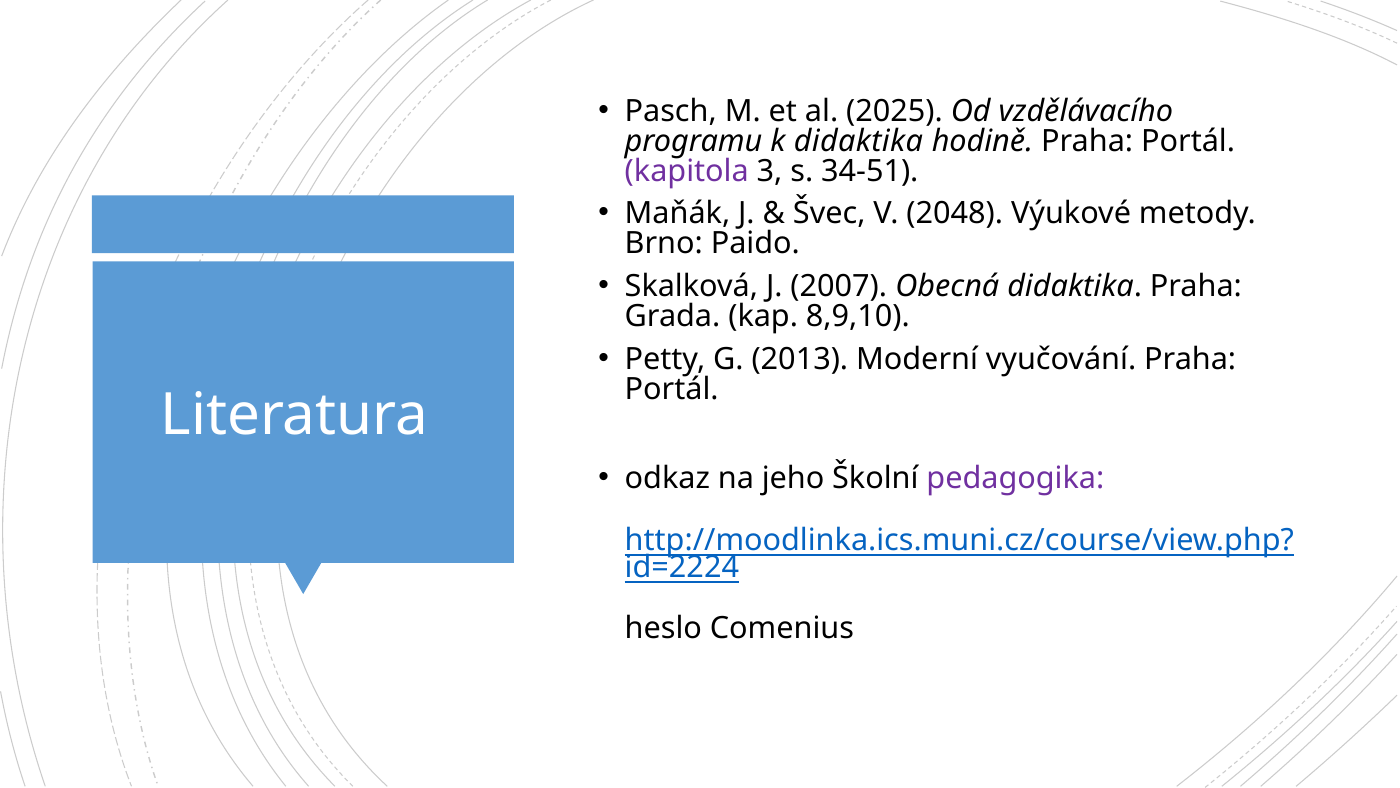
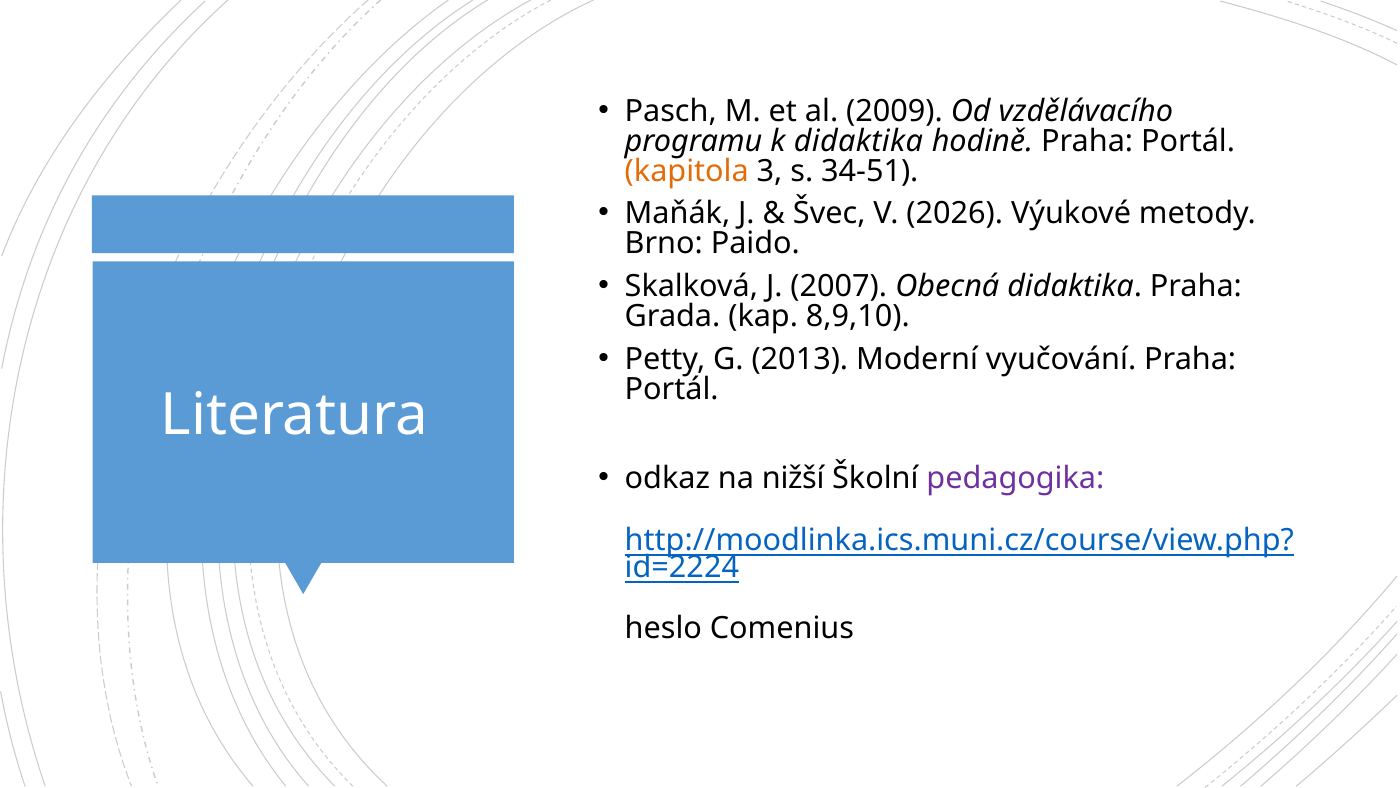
2025: 2025 -> 2009 (894, 111)
kapitola colour: purple -> orange (687, 171)
2048: 2048 -> 2026 (955, 214)
jeho: jeho -> nižší (793, 478)
